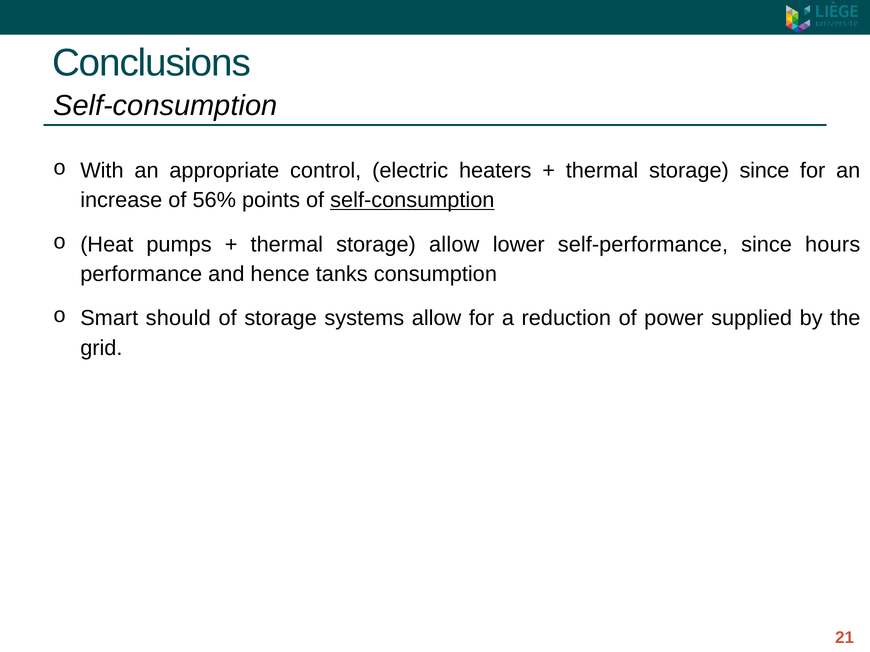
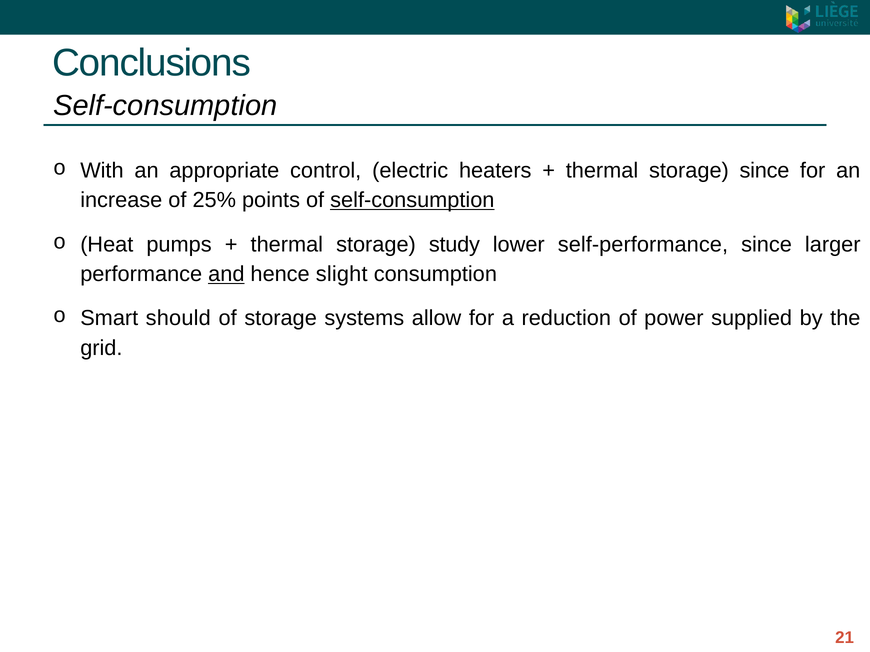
56%: 56% -> 25% (214, 200)
storage allow: allow -> study (454, 245)
hours: hours -> larger (833, 245)
and underline: none -> present (226, 274)
tanks: tanks -> slight (342, 274)
